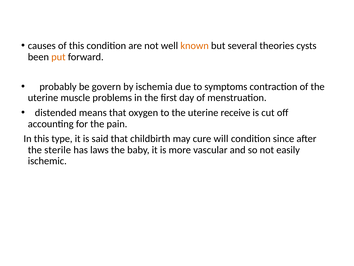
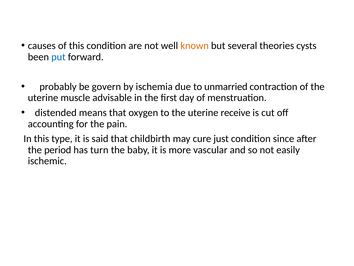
put colour: orange -> blue (58, 57)
symptoms: symptoms -> unmarried (226, 86)
problems: problems -> advisable (112, 98)
will: will -> just (221, 138)
sterile: sterile -> period (58, 150)
laws: laws -> turn (99, 150)
